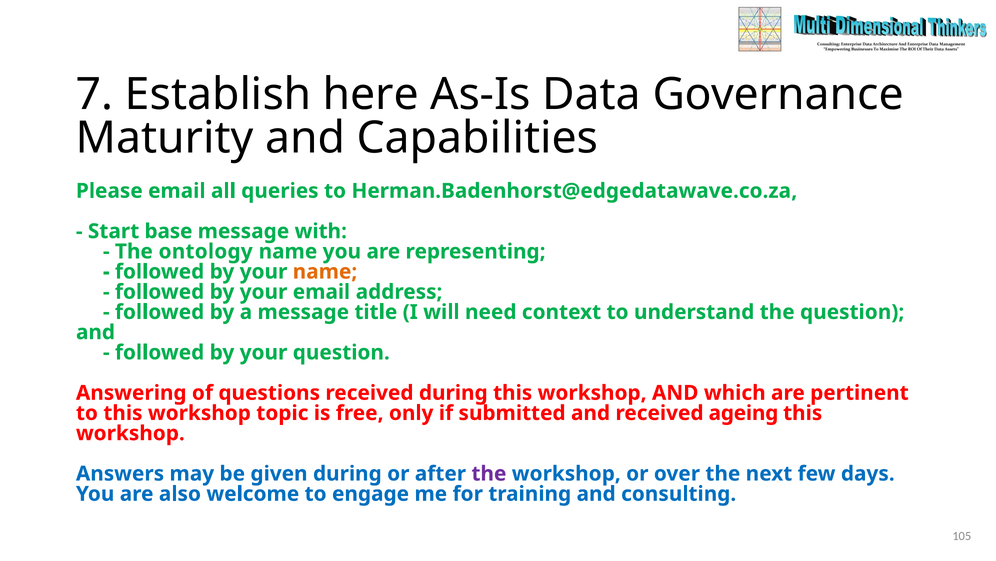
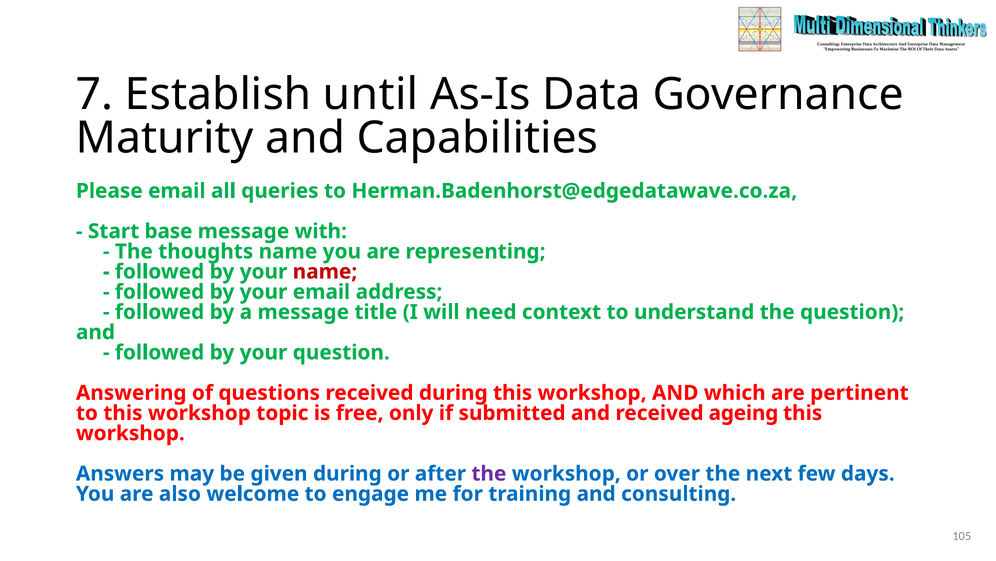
here: here -> until (371, 94)
ontology: ontology -> thoughts (206, 251)
name colour: orange -> red (325, 271)
